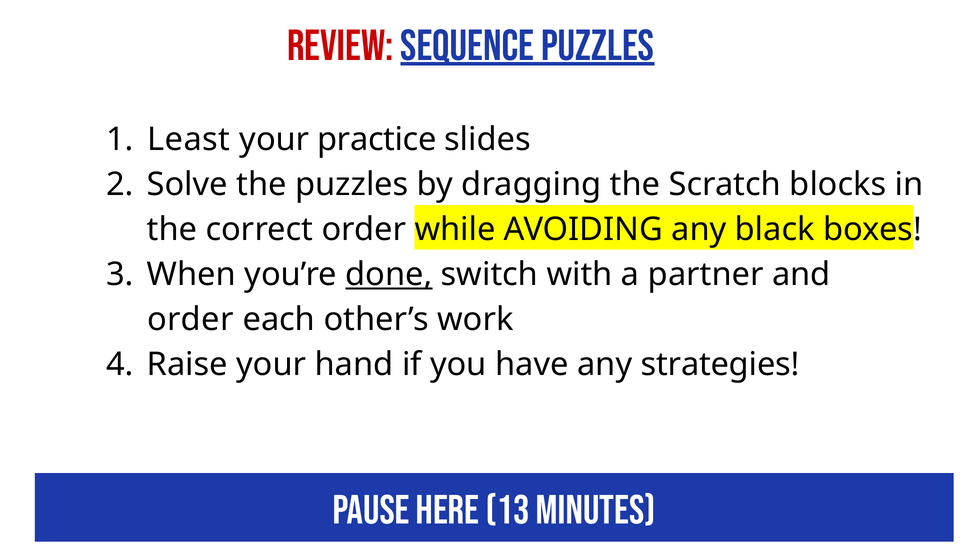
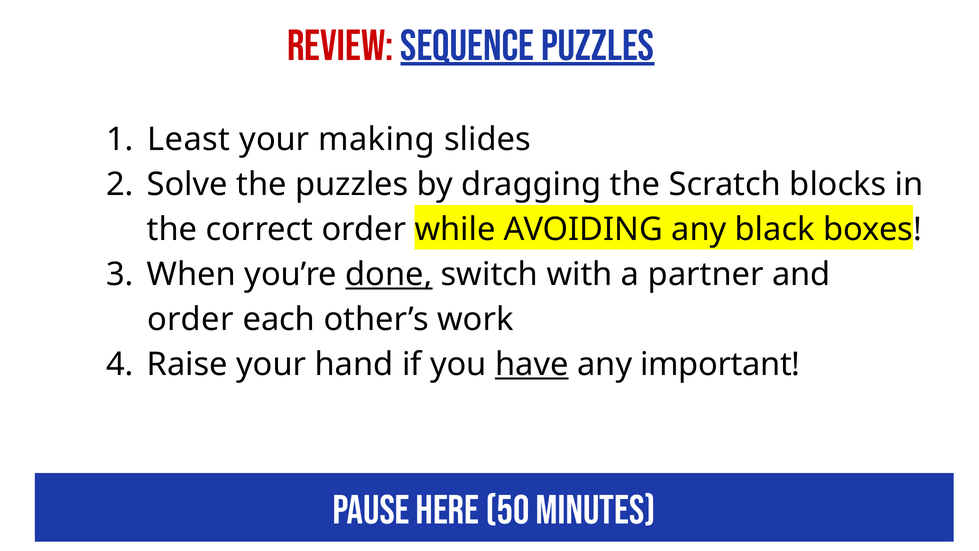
practice: practice -> making (377, 139)
have underline: none -> present (532, 364)
strategies: strategies -> important (720, 364)
13: 13 -> 50 (508, 510)
